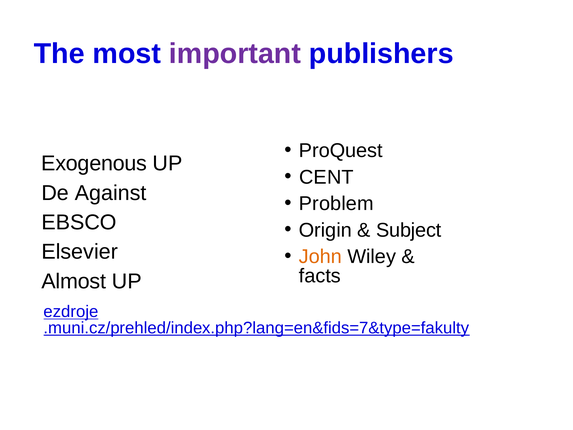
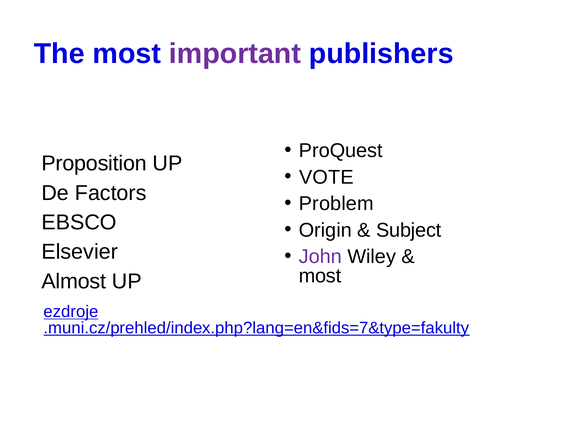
Exogenous: Exogenous -> Proposition (94, 163)
CENT: CENT -> VOTE (326, 177)
Against: Against -> Factors (111, 193)
John colour: orange -> purple (320, 256)
facts: facts -> most (320, 276)
